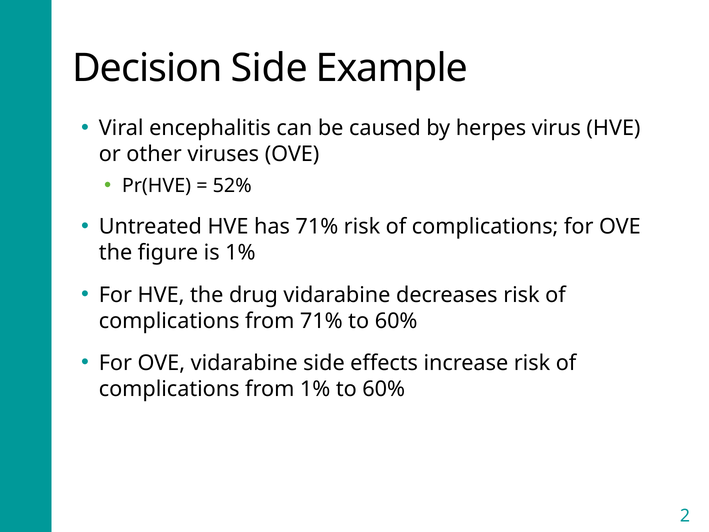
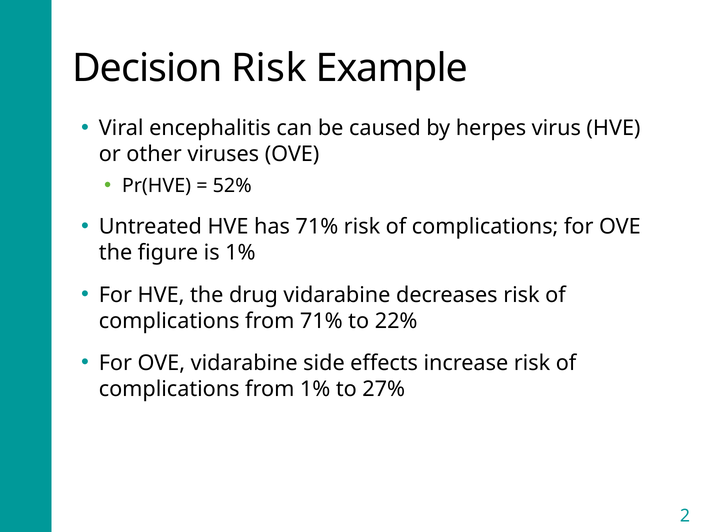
Decision Side: Side -> Risk (269, 68)
71% to 60%: 60% -> 22% (396, 321)
1% to 60%: 60% -> 27% (384, 389)
